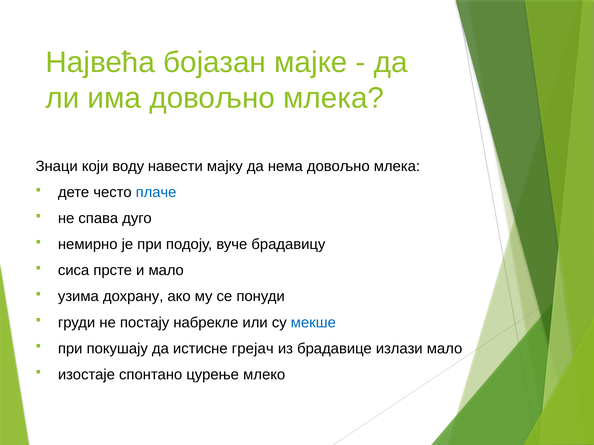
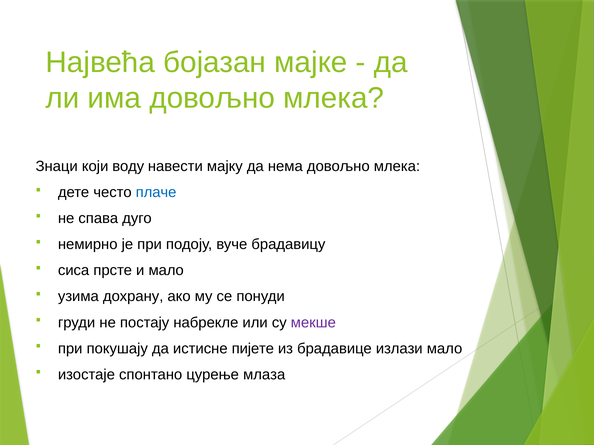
мекше colour: blue -> purple (313, 323)
грејач: грејач -> пијете (253, 349)
млеко: млеко -> млаза (264, 375)
